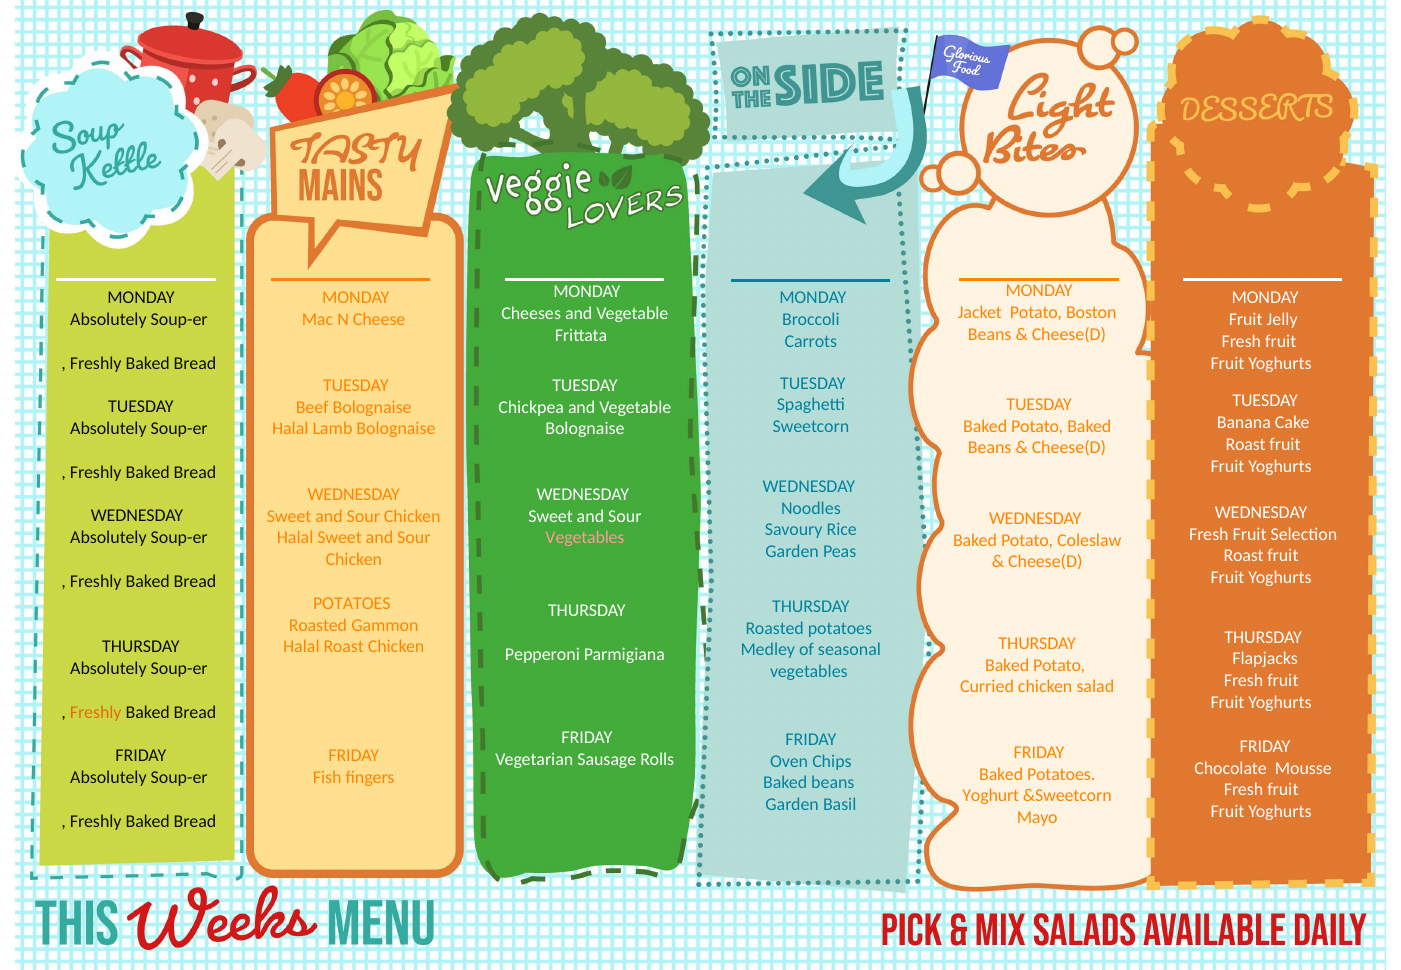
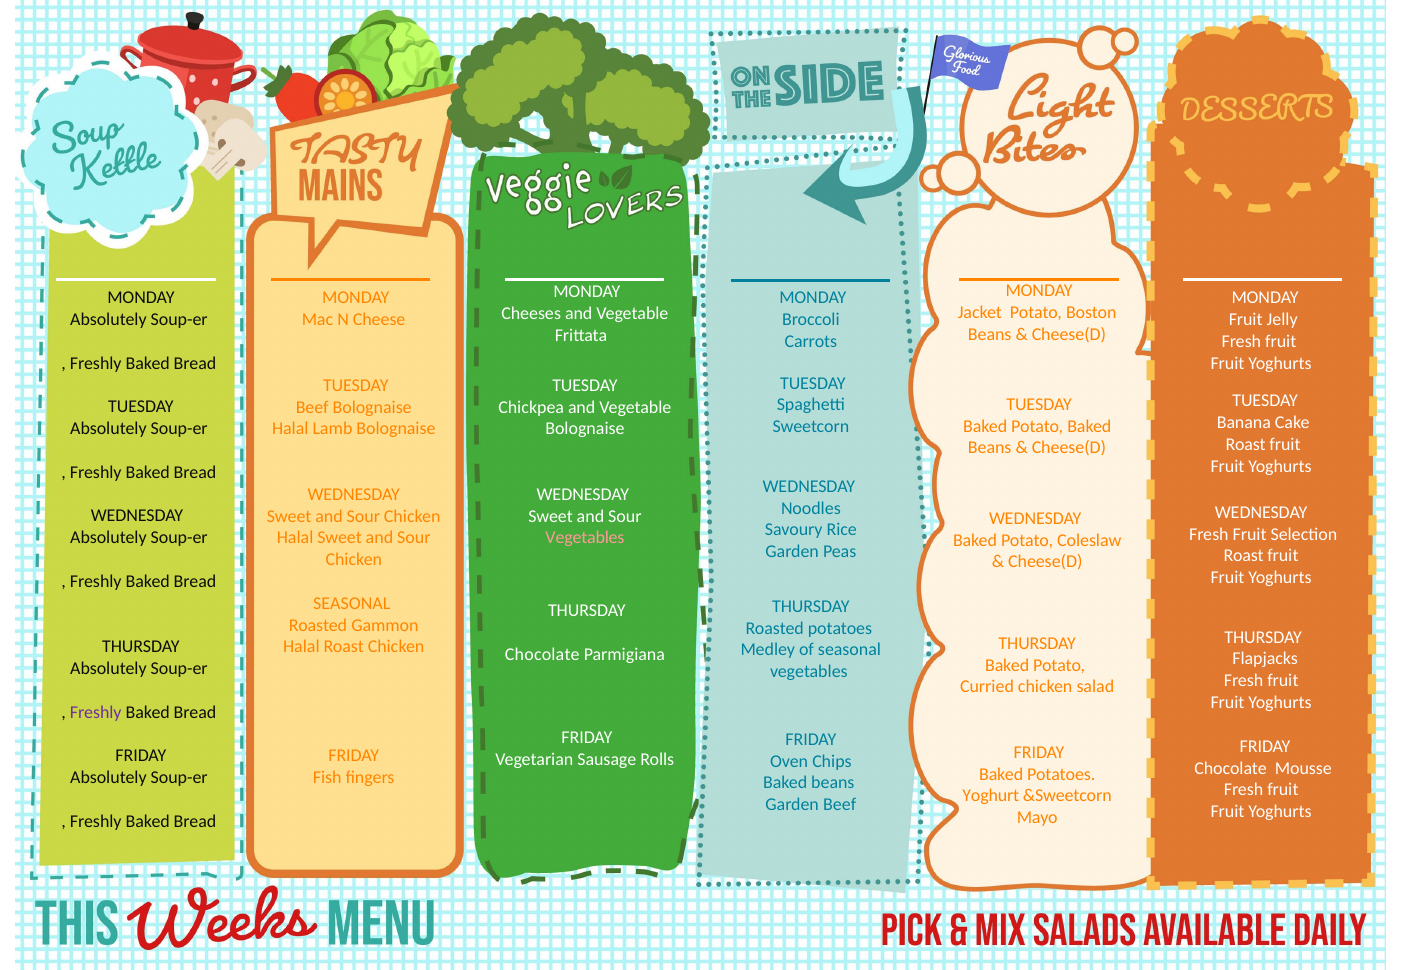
POTATOES: POTATOES -> SEASONAL (352, 603)
Pepperoni: Pepperoni -> Chocolate (542, 654)
Freshly colour: orange -> purple (96, 712)
Garden Basil: Basil -> Beef (840, 805)
